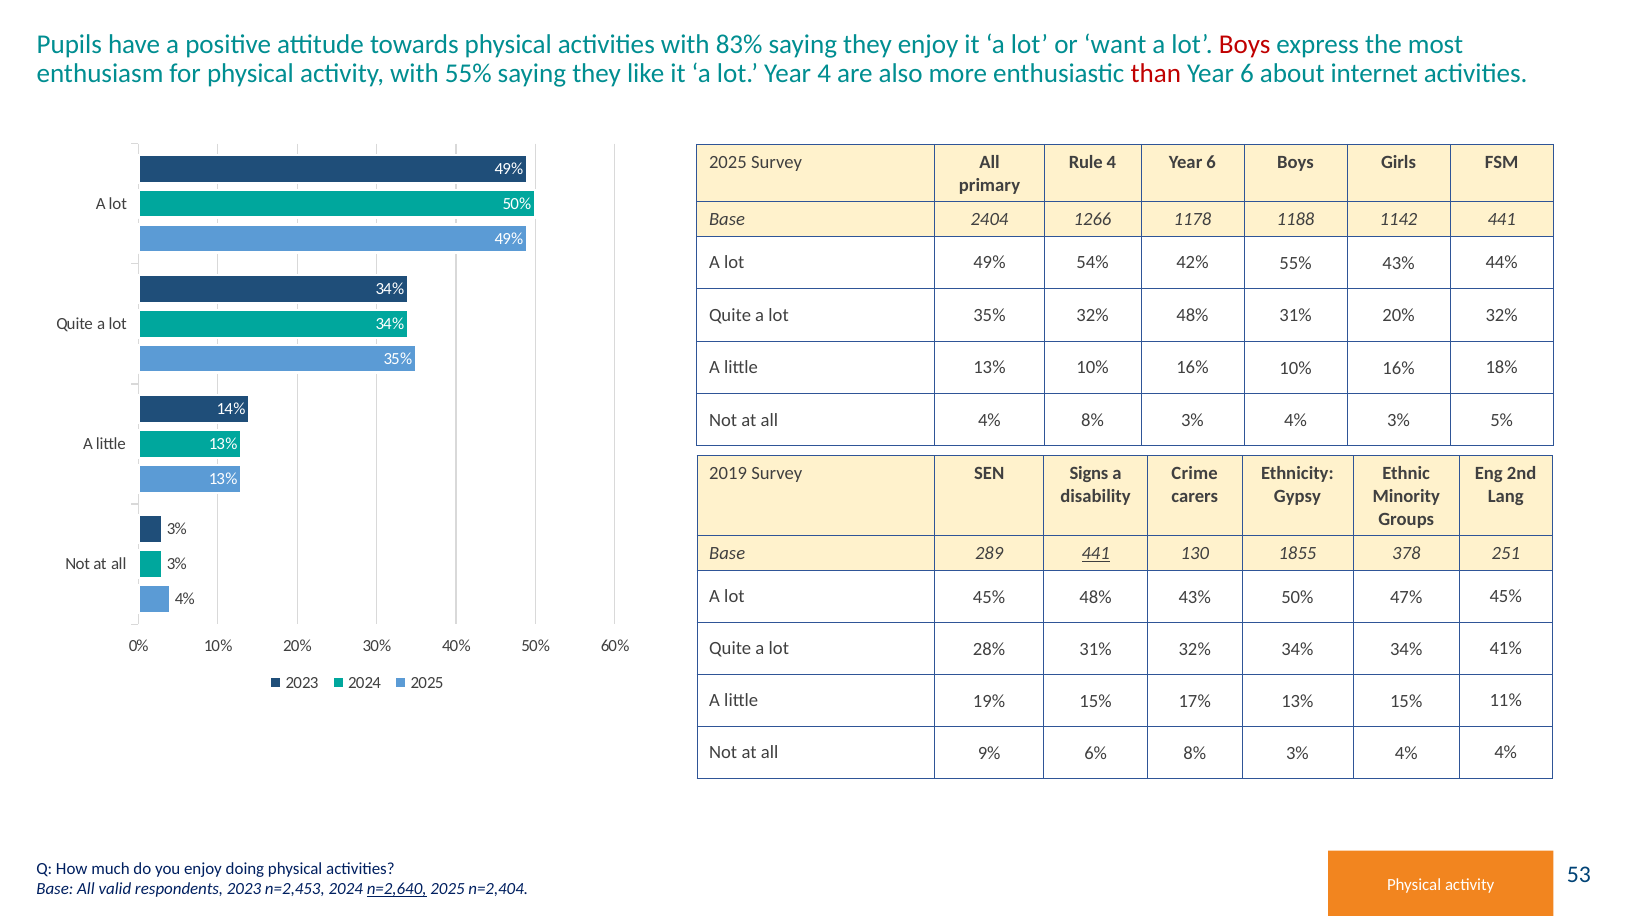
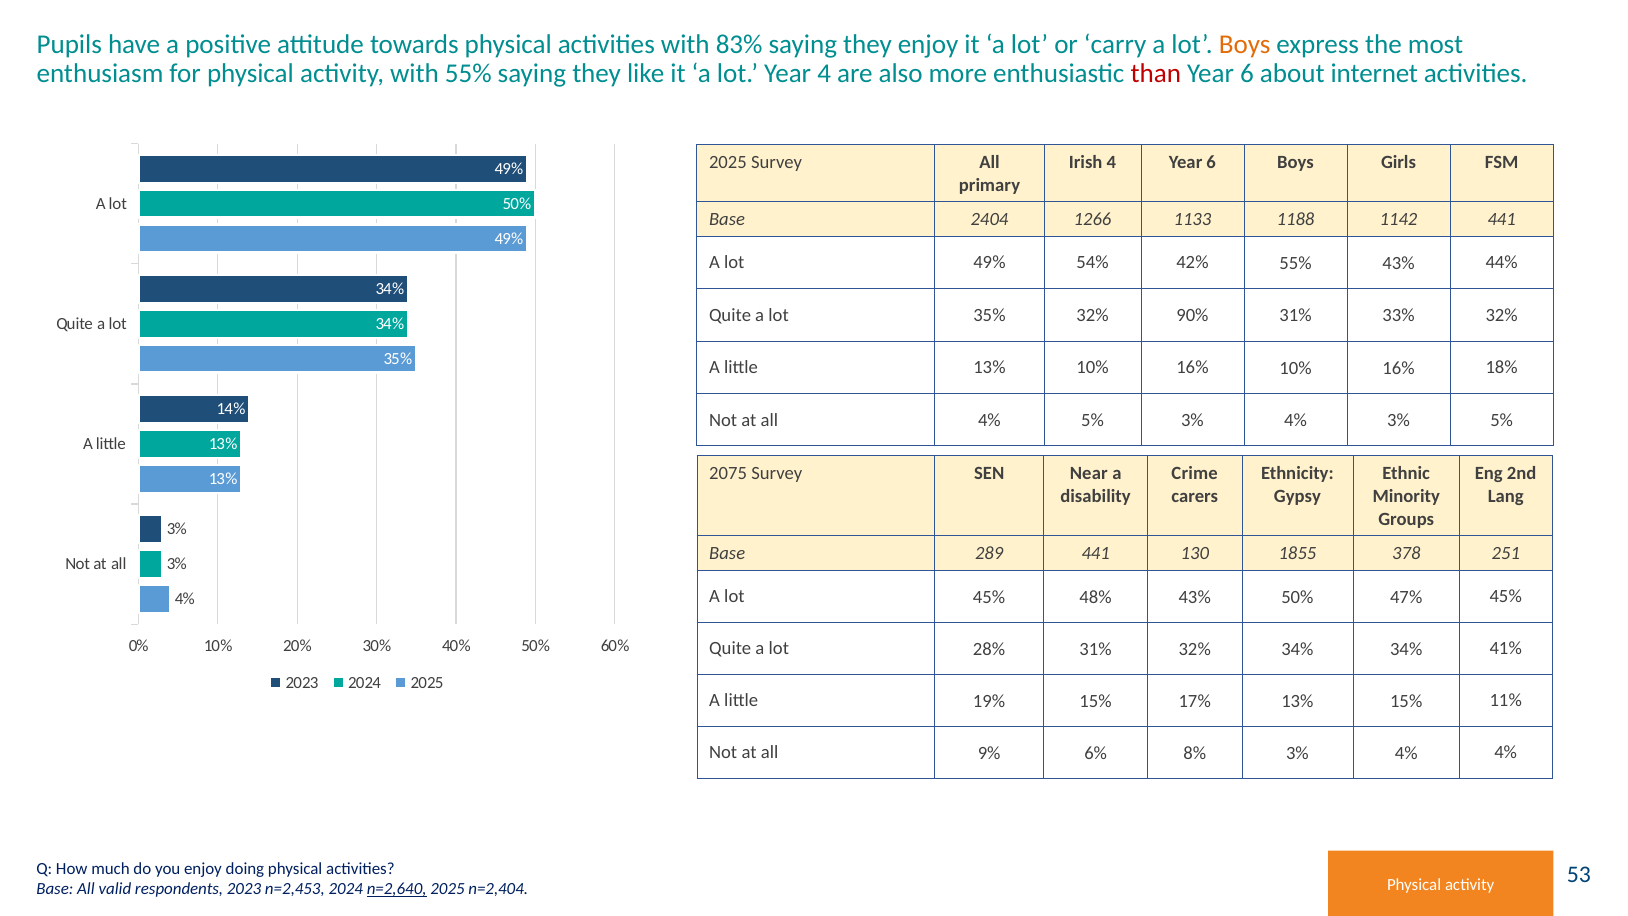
want: want -> carry (1115, 45)
Boys colour: red -> orange (1245, 45)
Rule: Rule -> Irish (1086, 162)
1178: 1178 -> 1133 (1192, 219)
32% 48%: 48% -> 90% (1192, 315)
31% 20%: 20% -> 33% (1399, 315)
4% 8%: 8% -> 5% (1093, 420)
2019: 2019 -> 2075 (728, 474)
Signs: Signs -> Near (1089, 474)
441 underline: present -> none (1096, 553)
